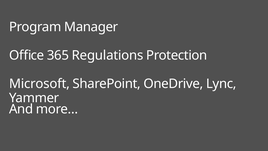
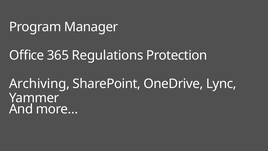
Microsoft: Microsoft -> Archiving (39, 84)
